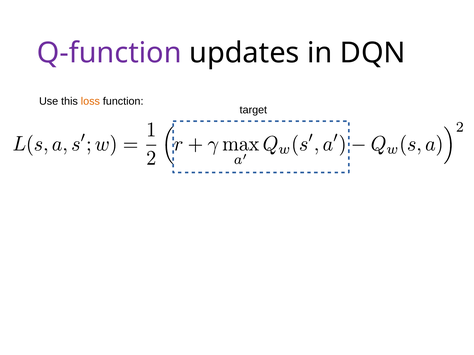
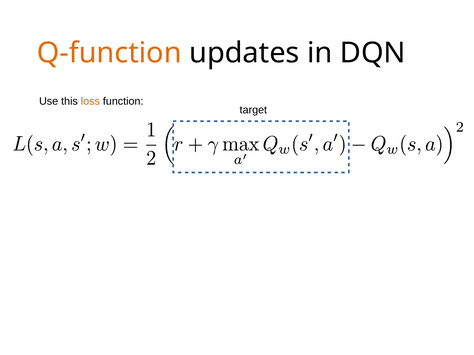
Q-function colour: purple -> orange (109, 53)
